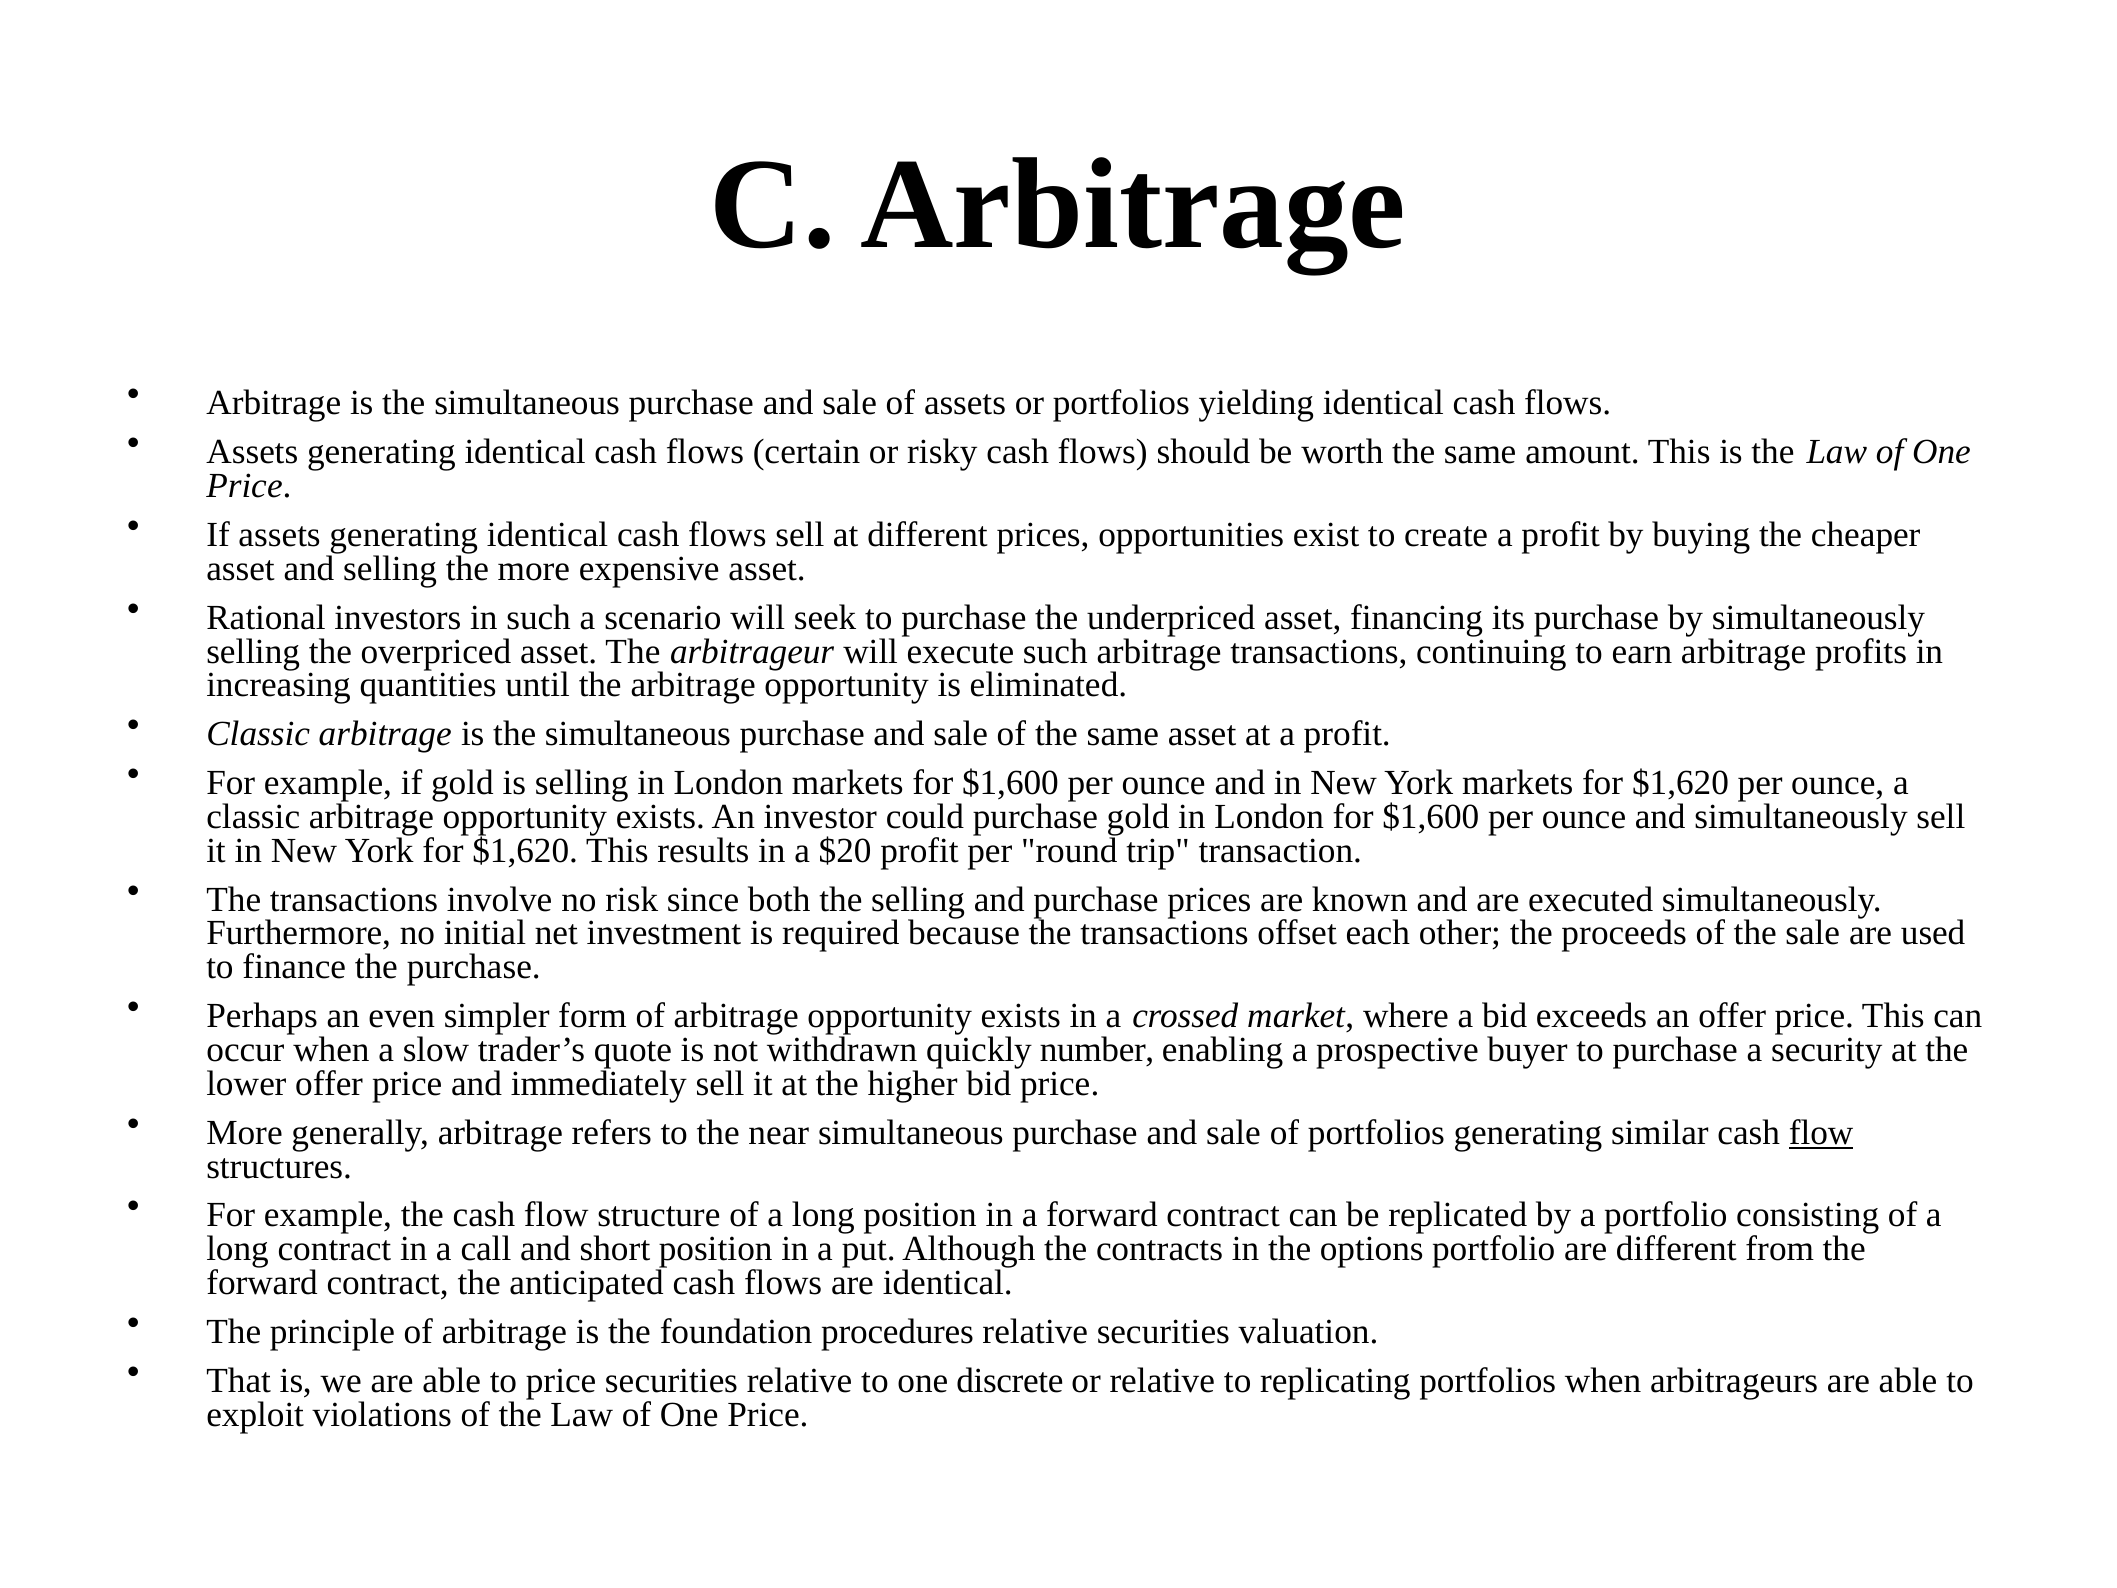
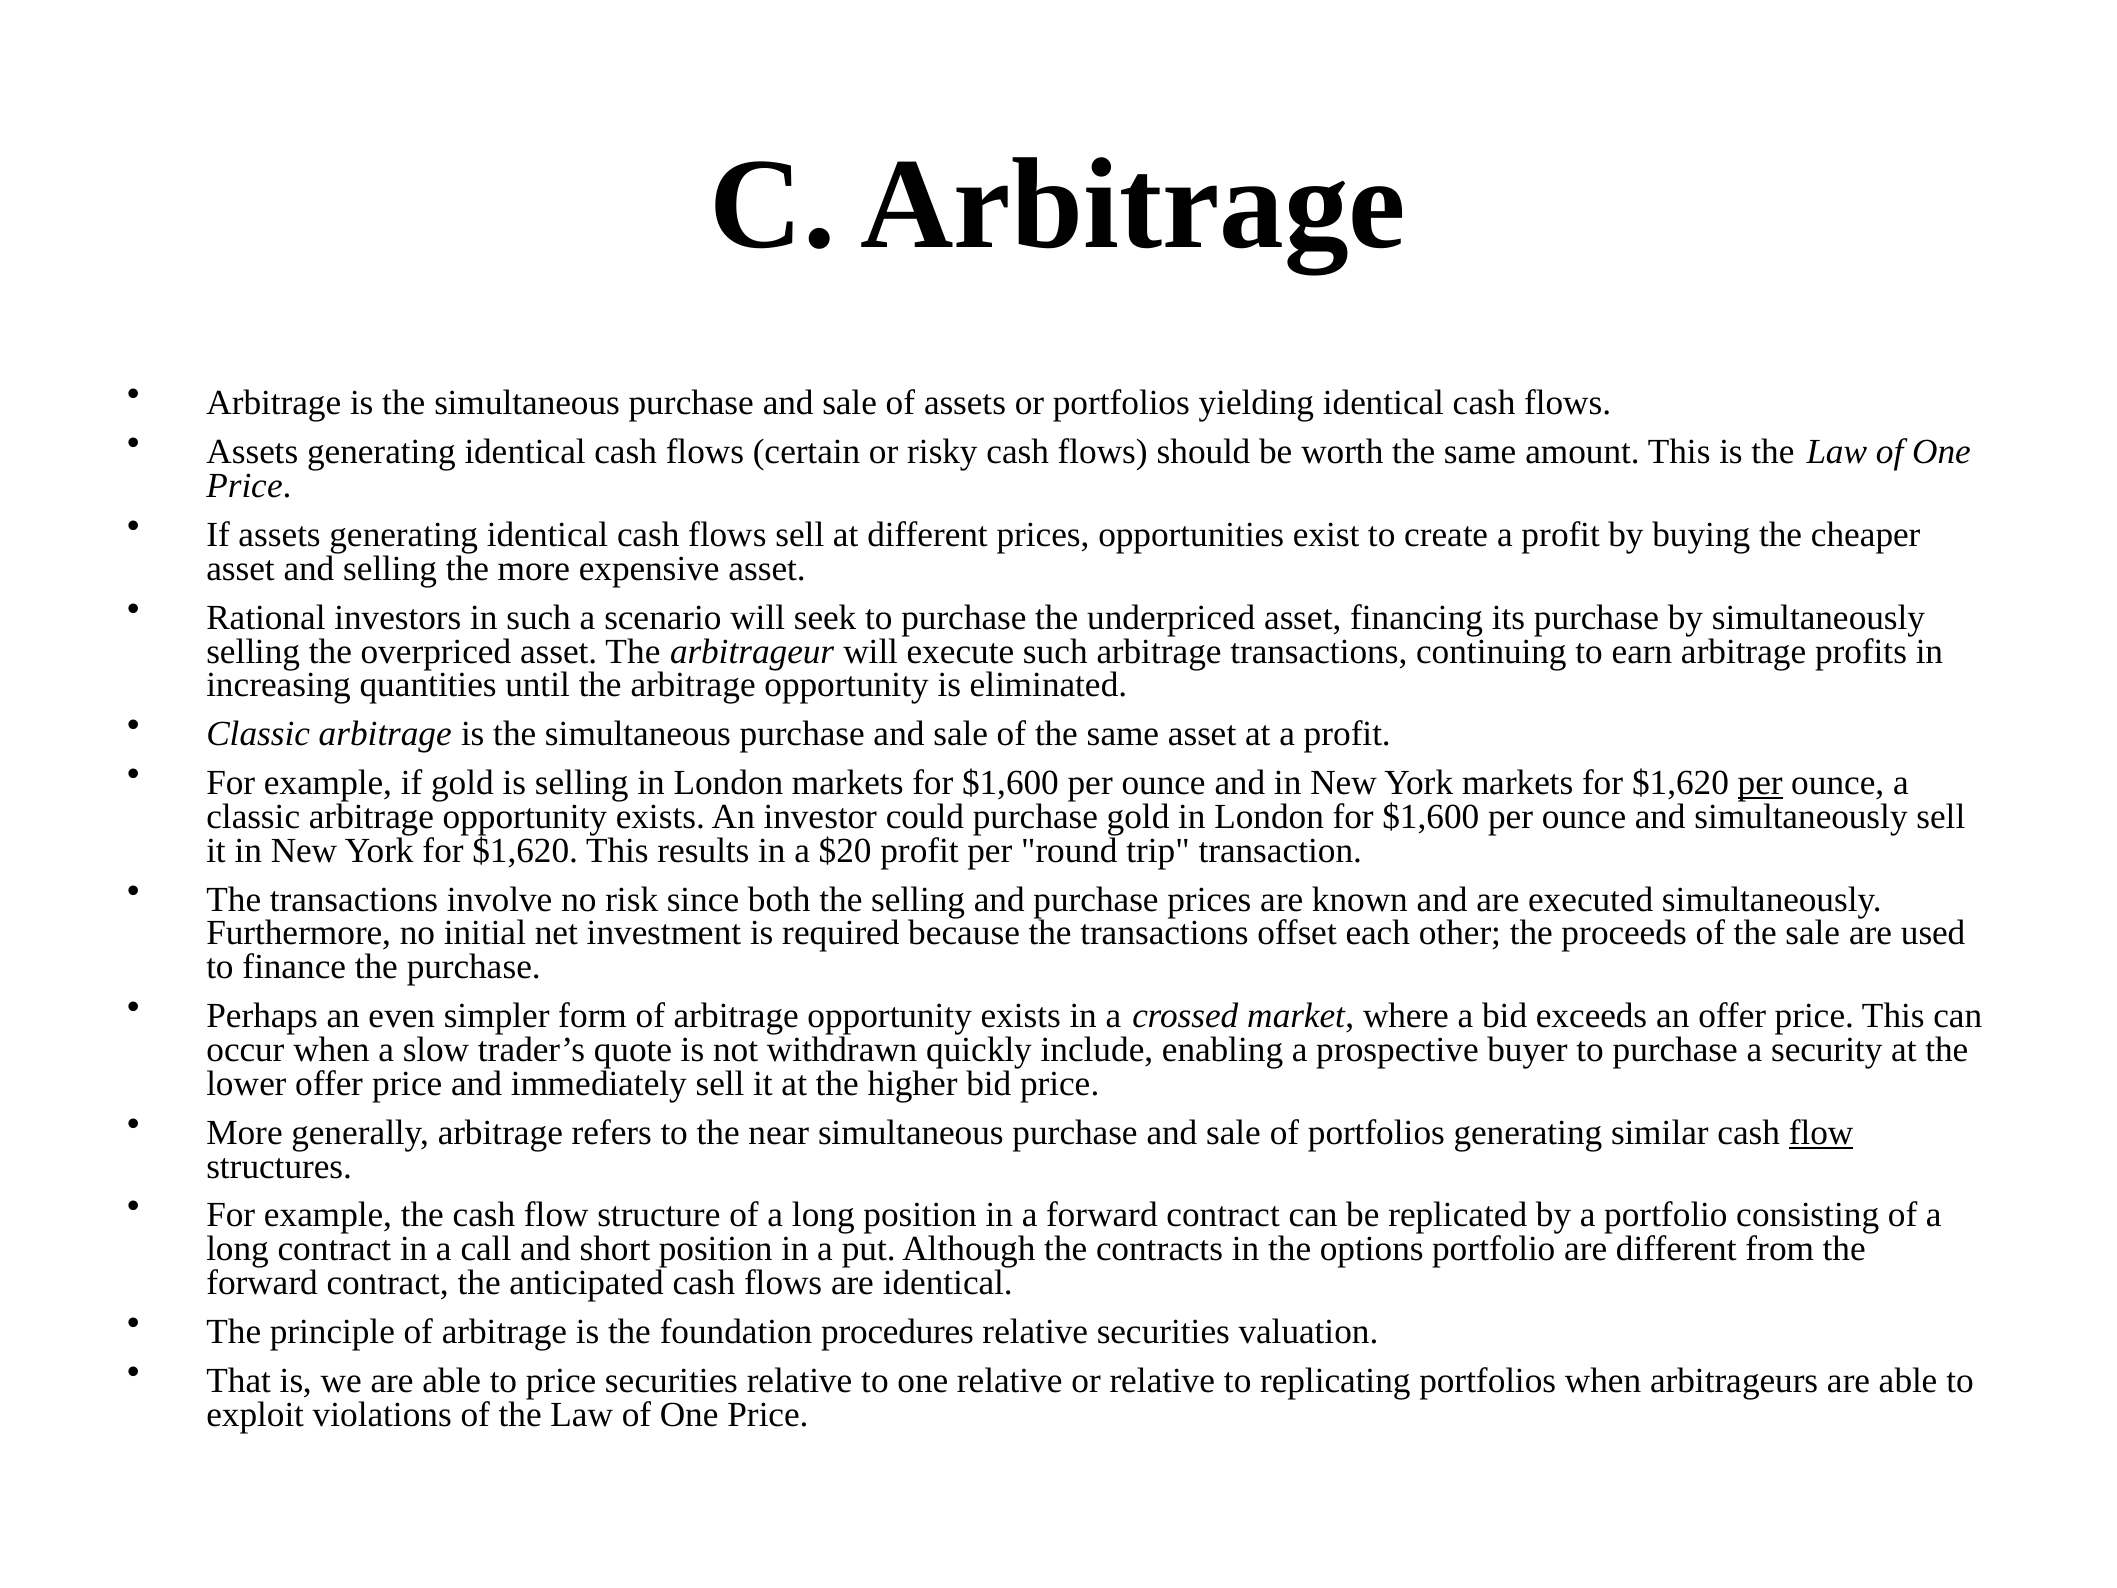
per underline: none -> present (1760, 783)
number: number -> include (1097, 1050)
one discrete: discrete -> relative (1010, 1380)
